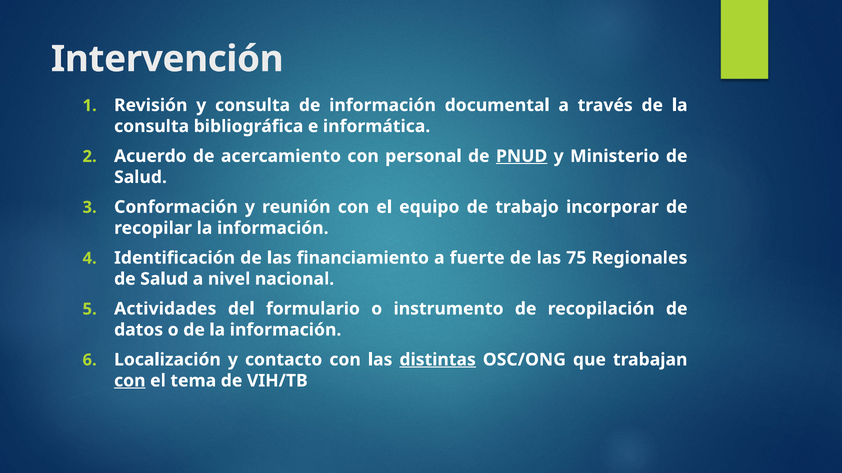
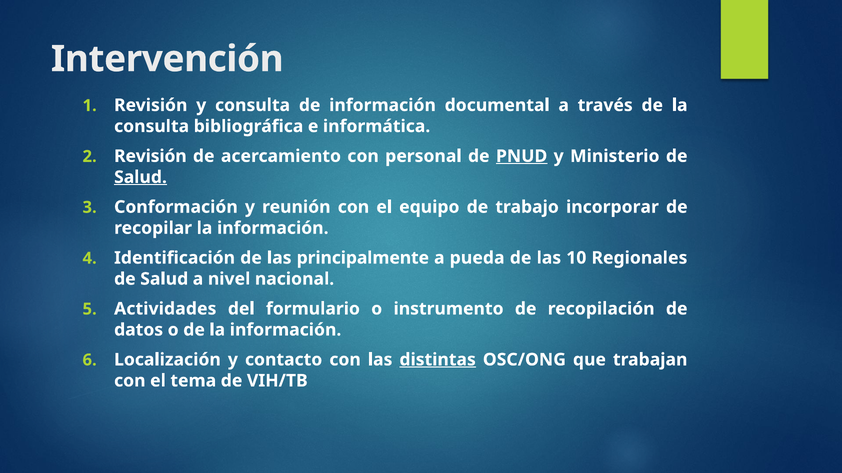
Acuerdo: Acuerdo -> Revisión (150, 156)
Salud underline: none -> present (140, 177)
financiamiento: financiamiento -> principalmente (363, 258)
fuerte: fuerte -> pueda (477, 258)
75: 75 -> 10 (576, 258)
con underline: present -> none (130, 381)
